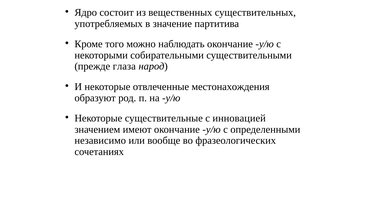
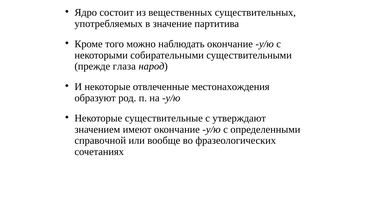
инновацией: инновацией -> утверждают (239, 118)
независимо: независимо -> справочной (100, 141)
